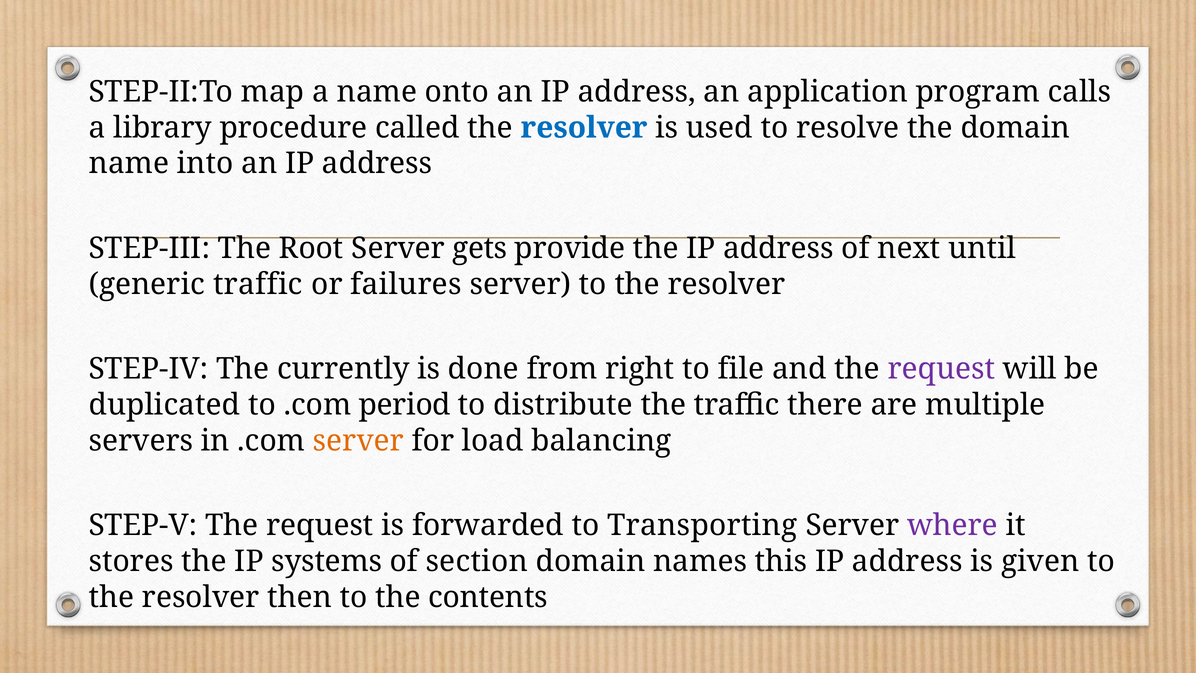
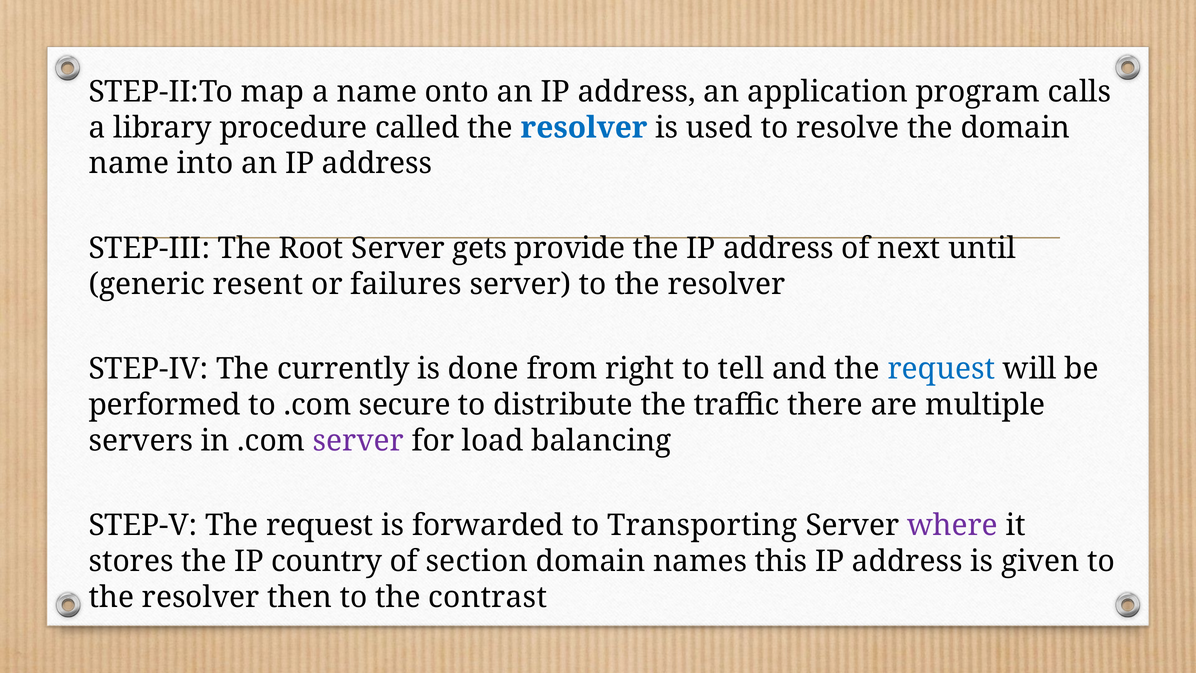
generic traffic: traffic -> resent (258, 284)
file: file -> tell (741, 369)
request colour: purple -> blue (941, 369)
duplicated: duplicated -> performed (165, 405)
period: period -> secure (405, 405)
server colour: orange -> purple (358, 441)
systems: systems -> country (327, 561)
contents: contents -> contrast (488, 597)
